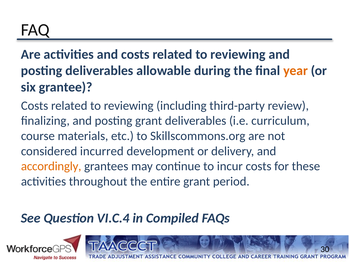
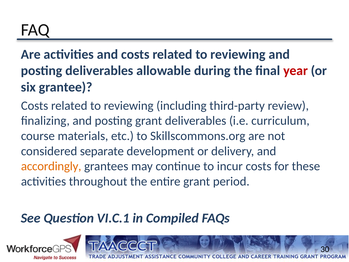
year colour: orange -> red (296, 71)
incurred: incurred -> separate (102, 151)
VI.C.4: VI.C.4 -> VI.C.1 (113, 218)
